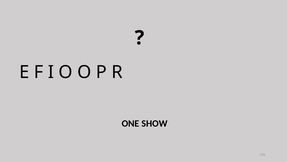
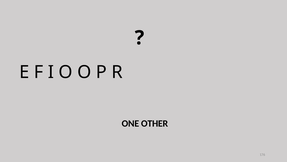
SHOW: SHOW -> OTHER (155, 123)
